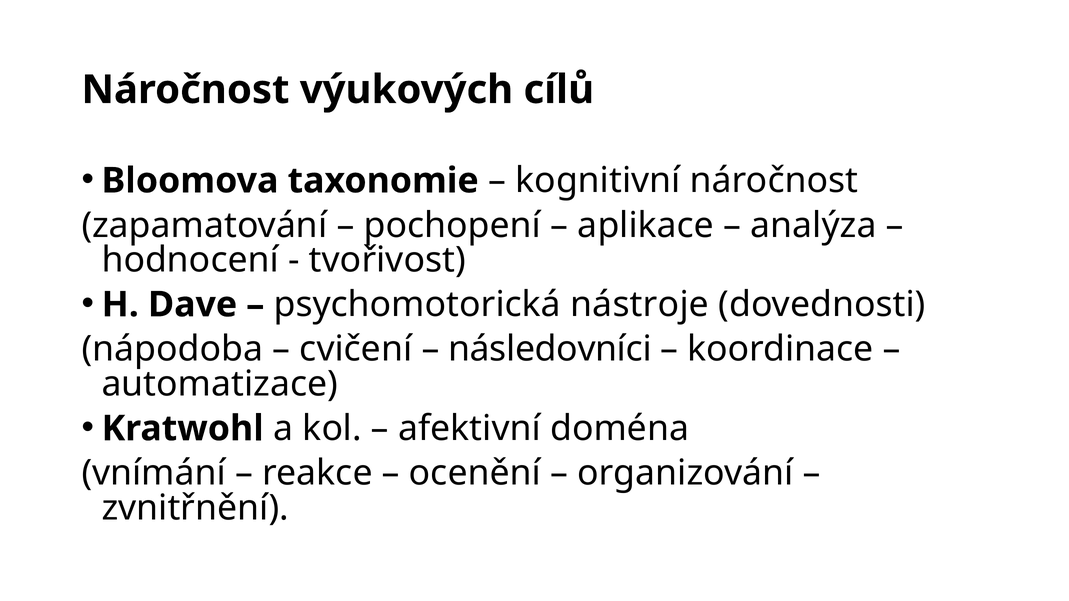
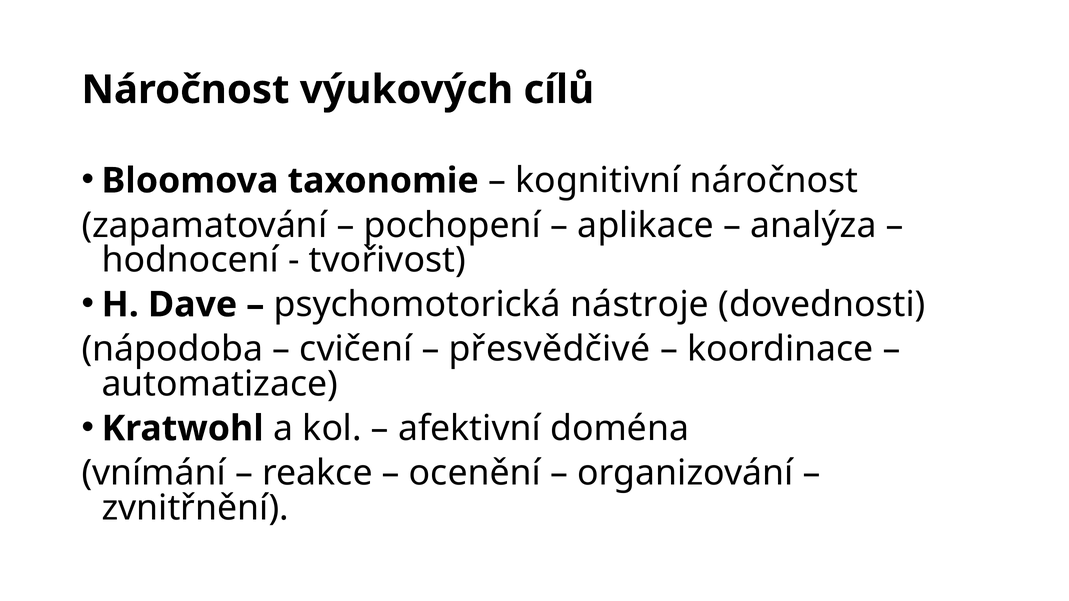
následovníci: následovníci -> přesvědčivé (550, 349)
